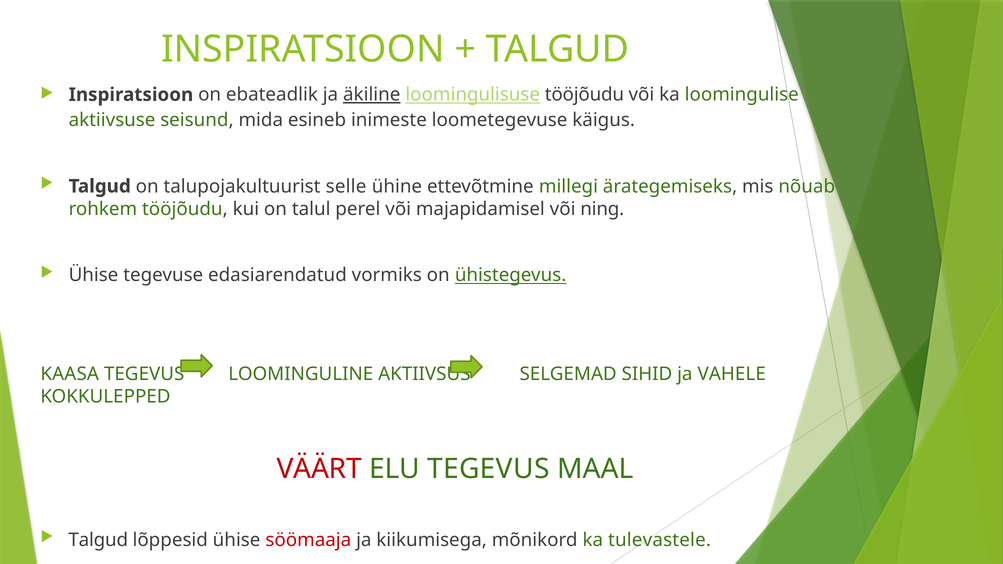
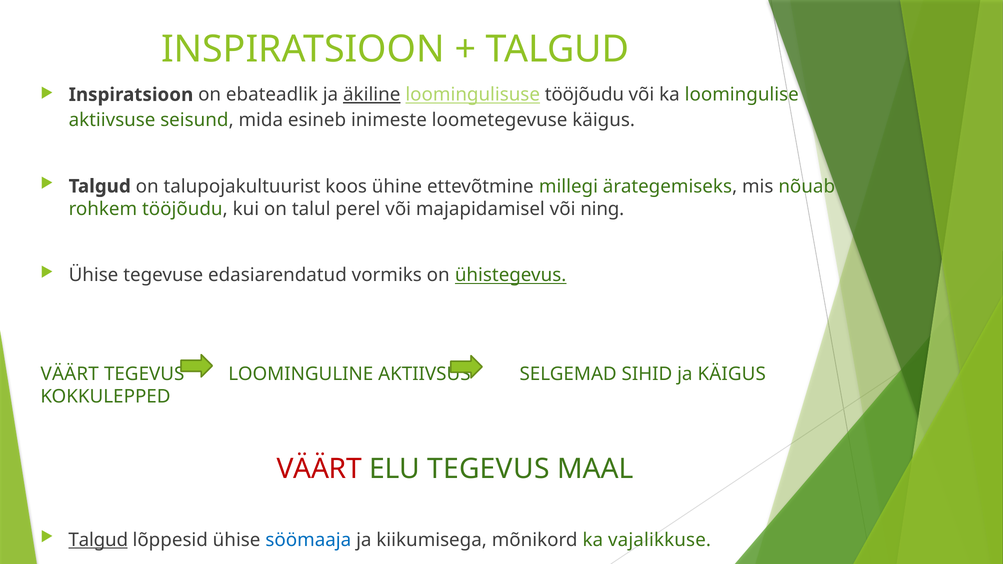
selle: selle -> koos (346, 186)
KAASA: KAASA -> VÄÄRT (70, 374)
ja VAHELE: VAHELE -> KÄIGUS (732, 374)
Talgud underline: none -> present (98, 540)
söömaaja colour: red -> blue (308, 540)
tulevastele: tulevastele -> vajalikkuse (660, 540)
